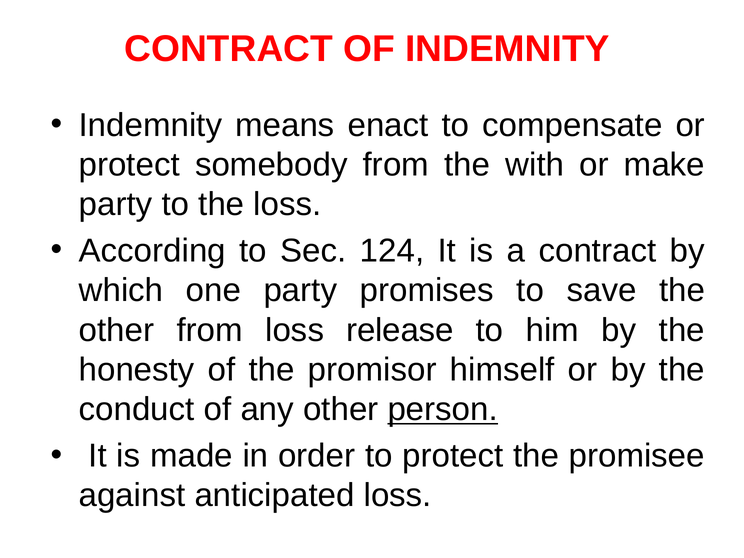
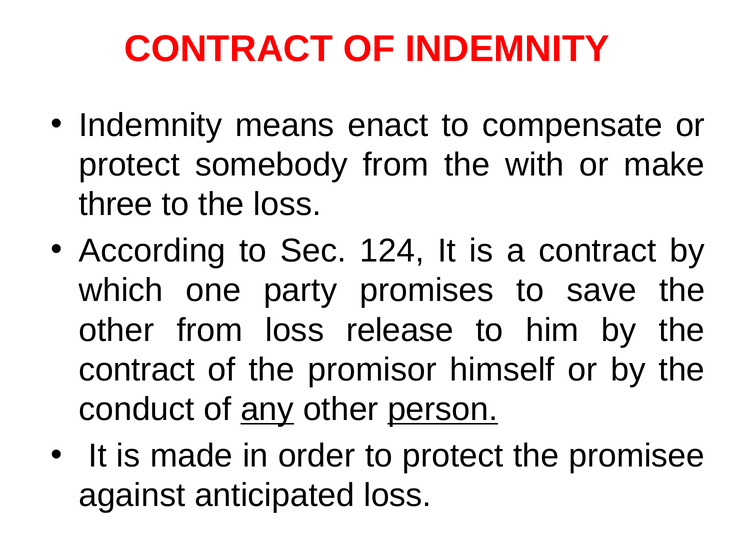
party: party -> three (116, 204)
honesty: honesty -> contract (137, 370)
any underline: none -> present (267, 410)
